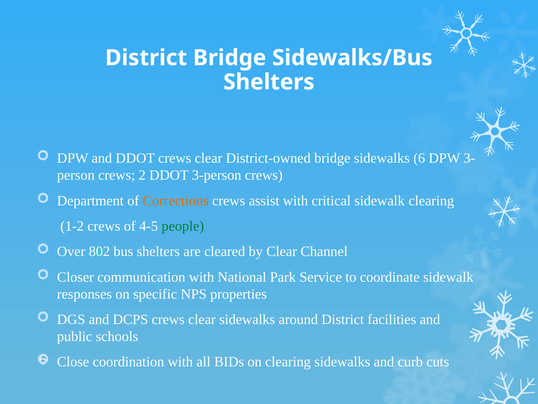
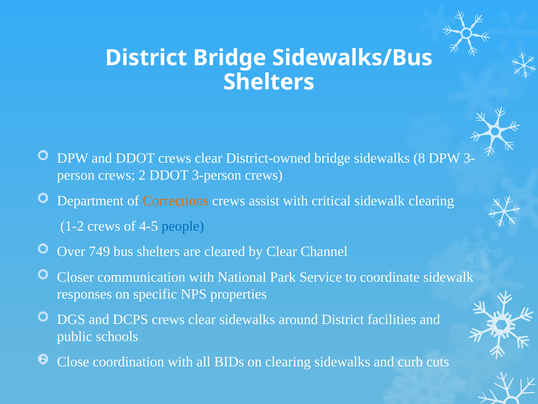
sidewalks 6: 6 -> 8 (419, 158)
people colour: green -> blue (183, 226)
802: 802 -> 749 (99, 251)
